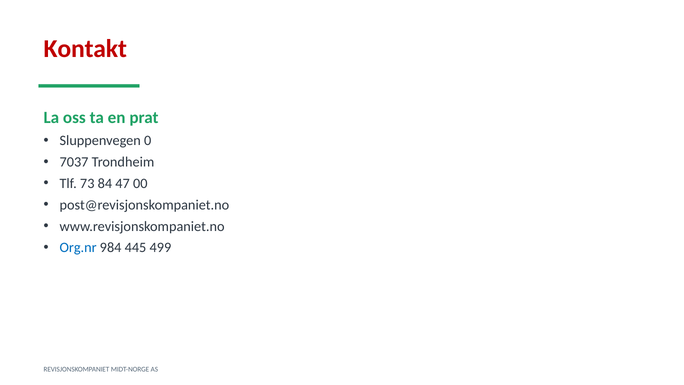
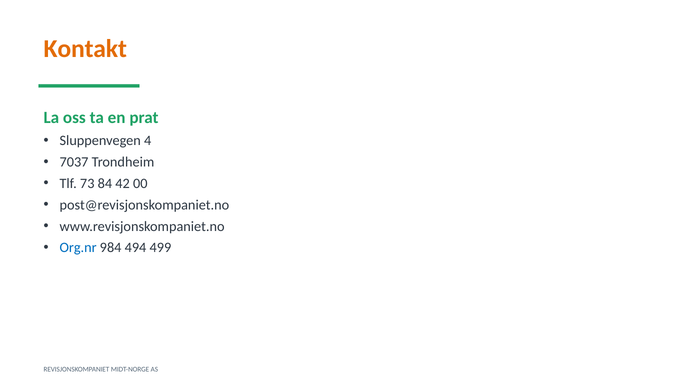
Kontakt colour: red -> orange (85, 49)
0: 0 -> 4 (148, 141)
47: 47 -> 42 (123, 183)
445: 445 -> 494 (136, 248)
